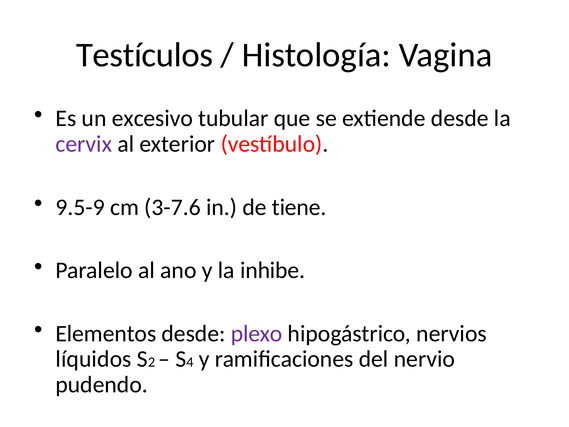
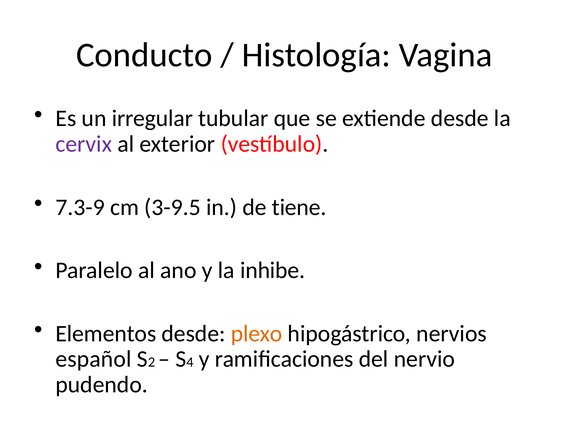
Testículos: Testículos -> Conducto (144, 55)
excesivo: excesivo -> irregular (152, 118)
9.5-9: 9.5-9 -> 7.3-9 (80, 207)
3-7.6: 3-7.6 -> 3-9.5 (173, 207)
plexo colour: purple -> orange (257, 333)
líquidos: líquidos -> español (93, 359)
